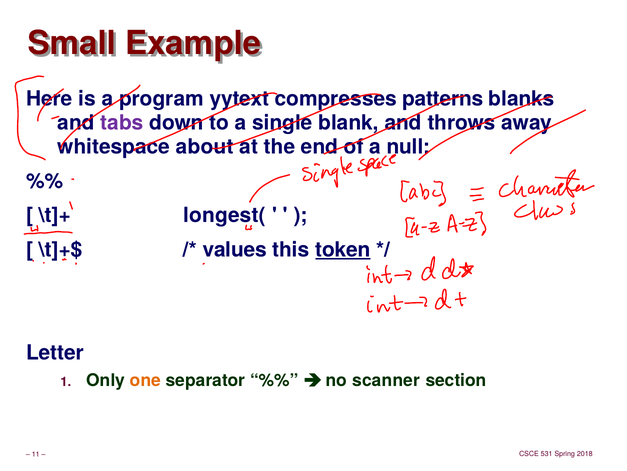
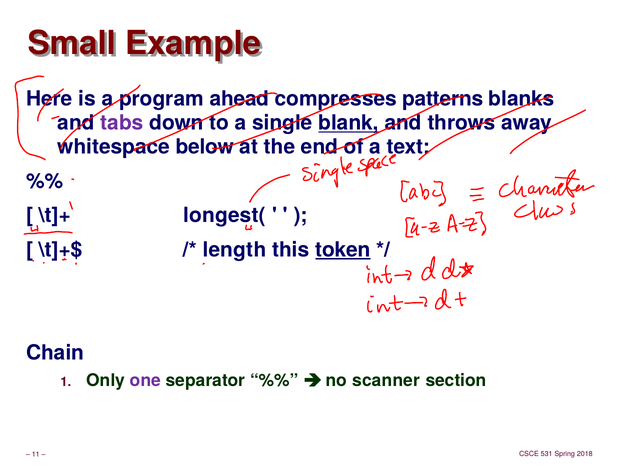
yytext: yytext -> ahead (239, 99)
blank underline: none -> present (349, 123)
about: about -> below (205, 147)
null: null -> text (408, 147)
values: values -> length (234, 249)
Letter: Letter -> Chain (55, 352)
one colour: orange -> purple (145, 380)
